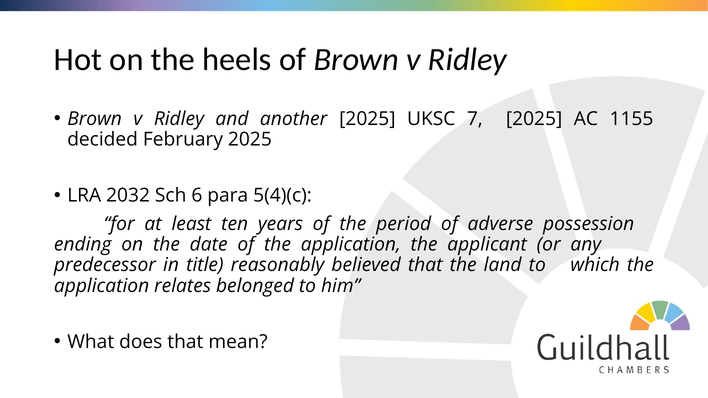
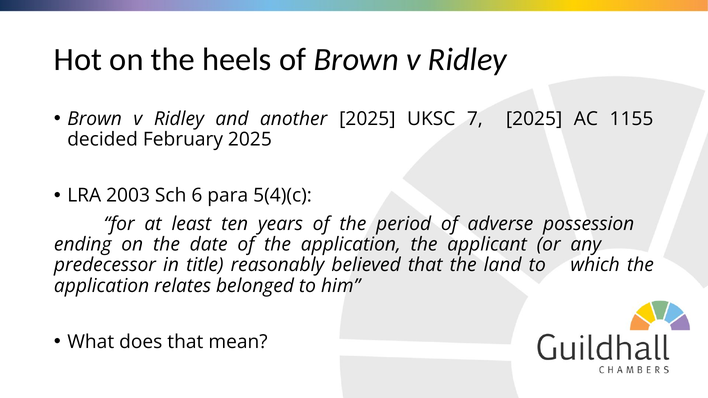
2032: 2032 -> 2003 (128, 196)
